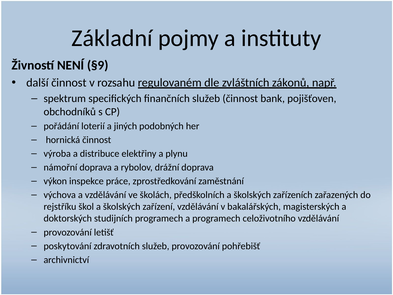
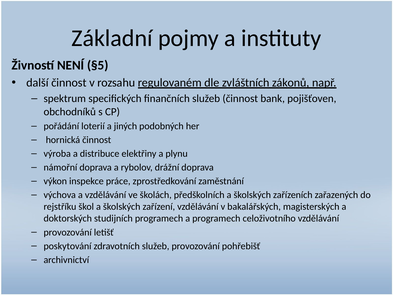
§9: §9 -> §5 (98, 65)
